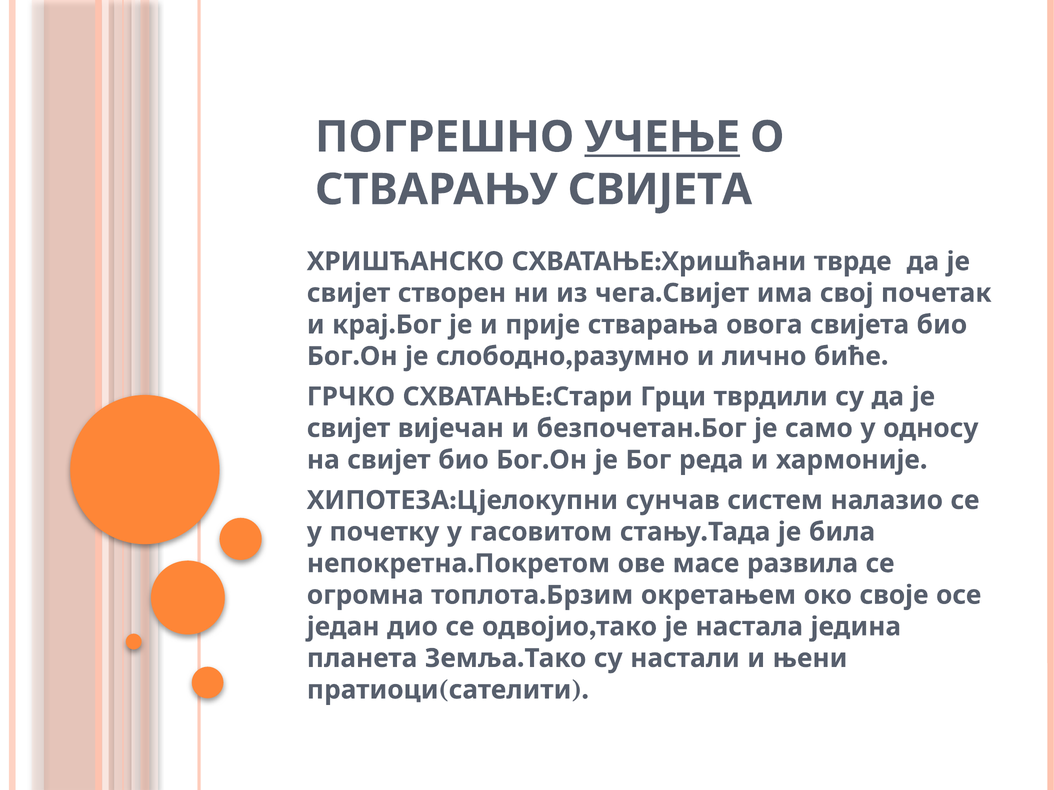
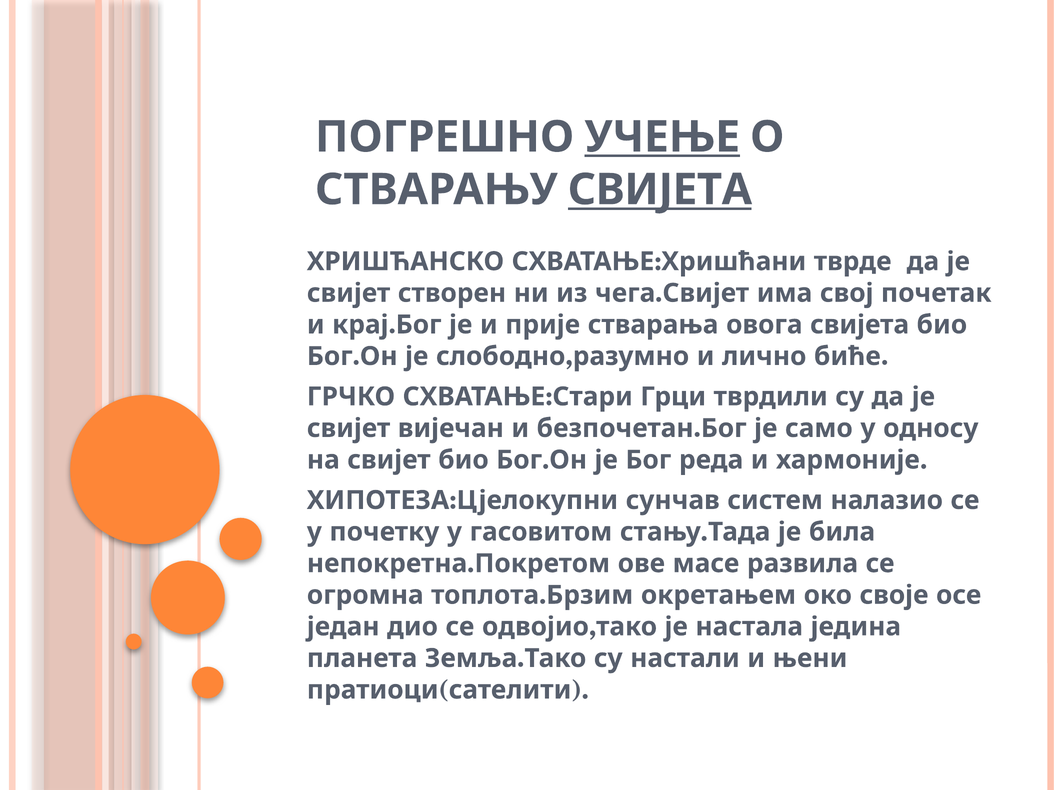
СВИЈЕТА underline: none -> present (660, 190)
